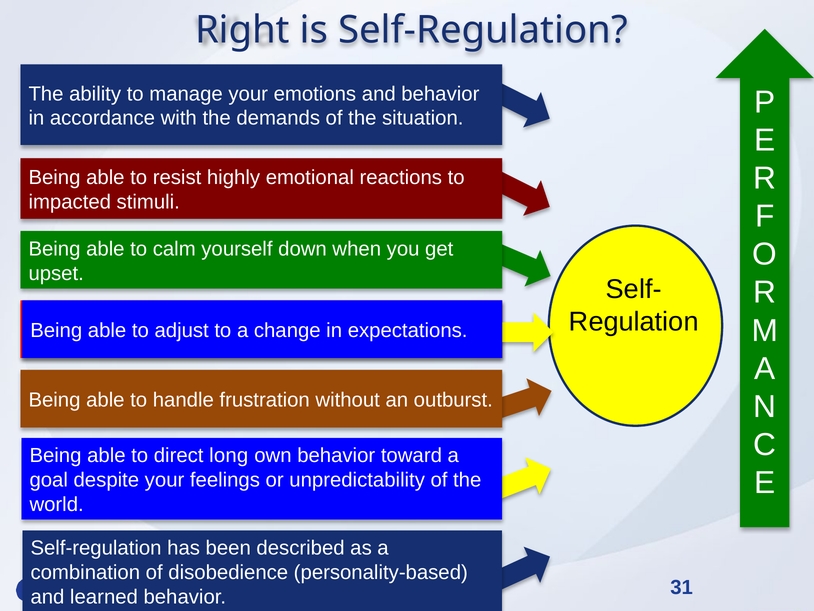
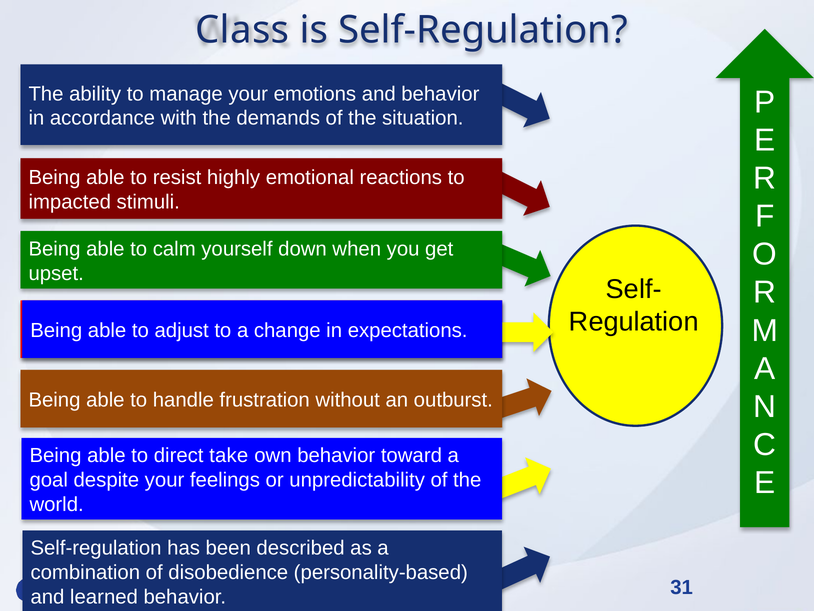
Right: Right -> Class (242, 30)
long: long -> take (229, 455)
